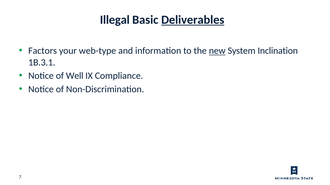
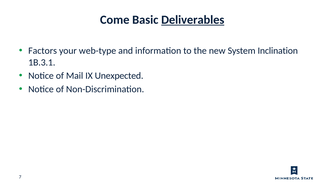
Illegal: Illegal -> Come (115, 20)
new underline: present -> none (217, 51)
Well: Well -> Mail (75, 76)
Compliance: Compliance -> Unexpected (119, 76)
